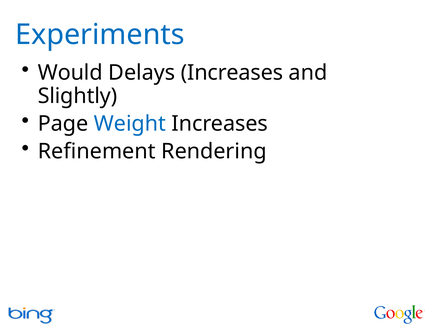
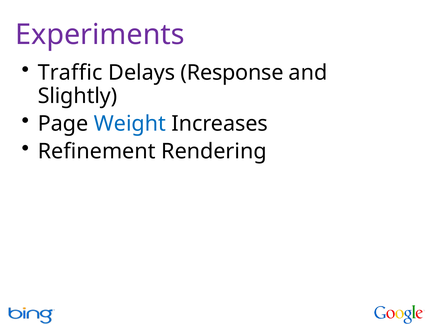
Experiments colour: blue -> purple (100, 35)
Would: Would -> Traffic (70, 73)
Delays Increases: Increases -> Response (232, 73)
